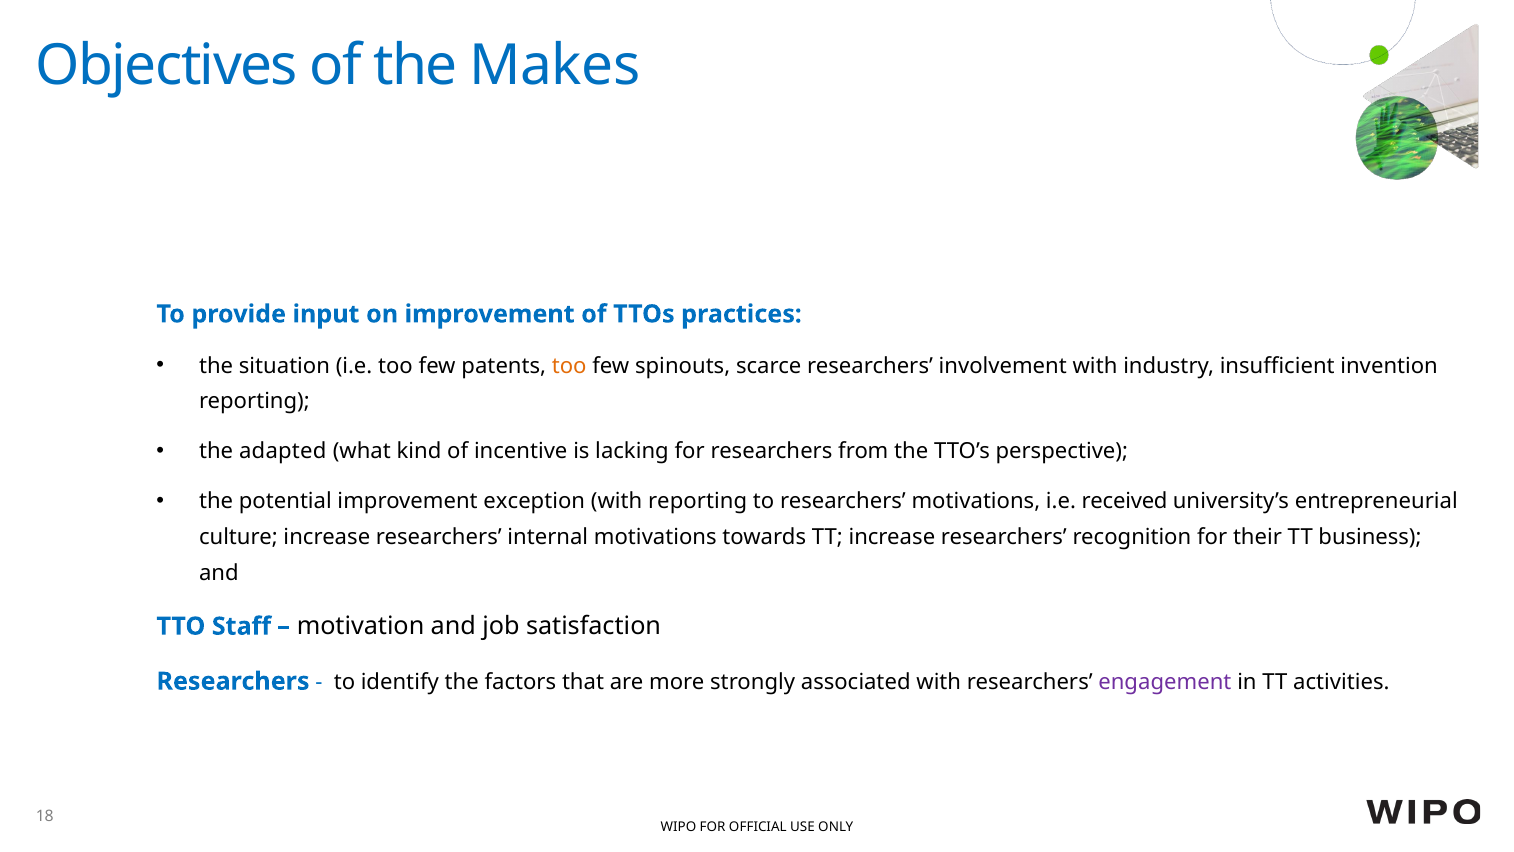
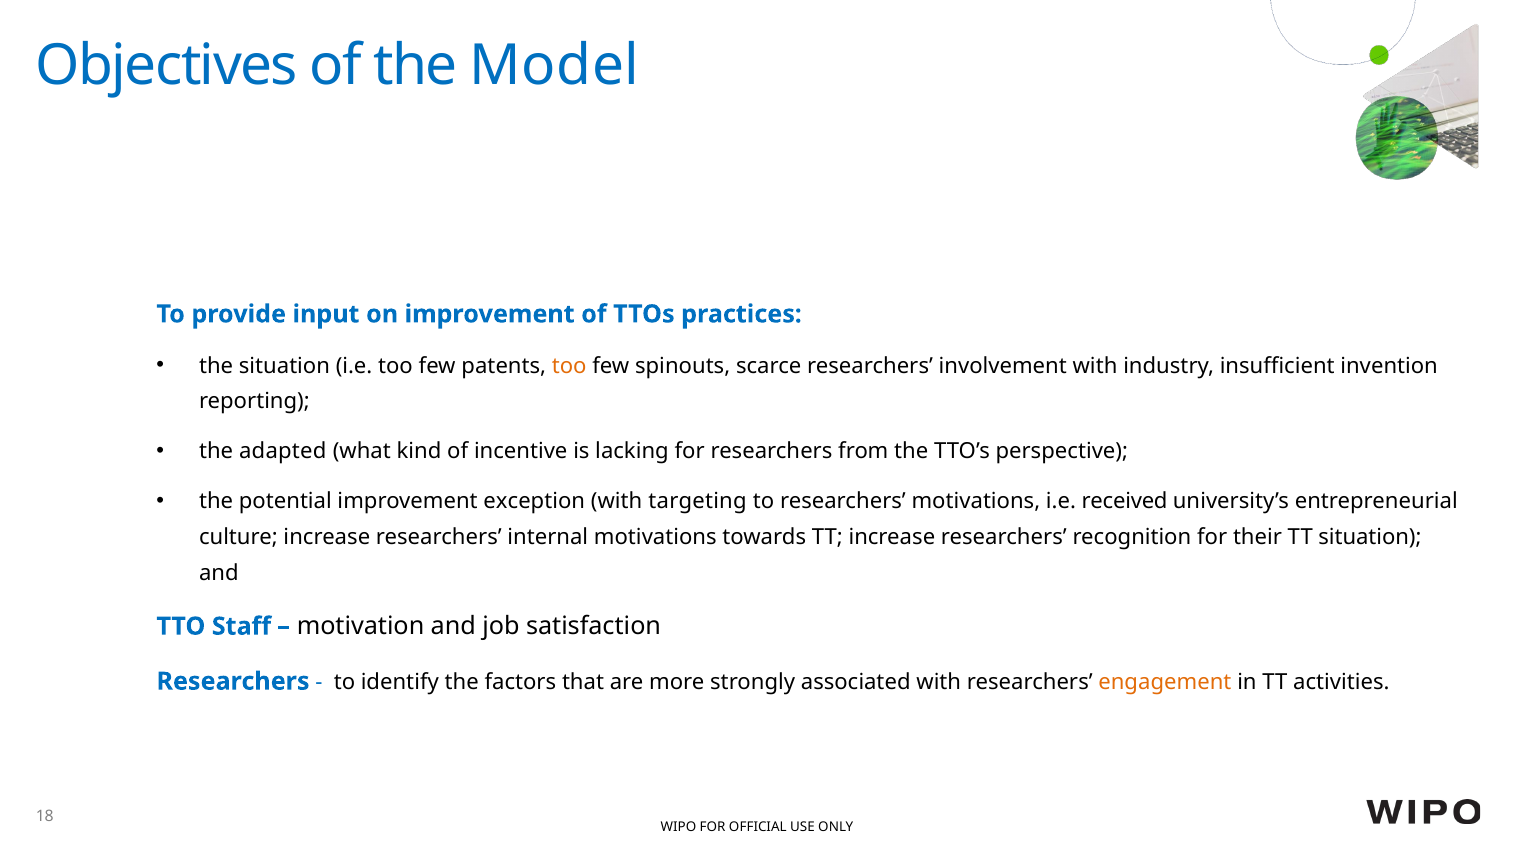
Makes: Makes -> Model (555, 66)
with reporting: reporting -> targeting (698, 501)
TT business: business -> situation (1370, 537)
engagement colour: purple -> orange (1165, 682)
